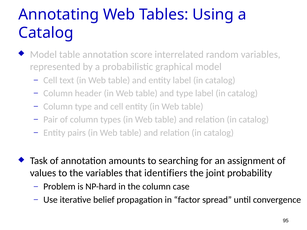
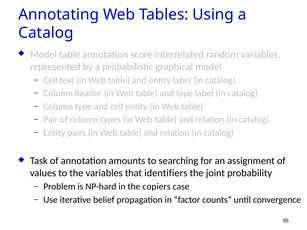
the column: column -> copiers (157, 187)
spread: spread -> counts (217, 200)
